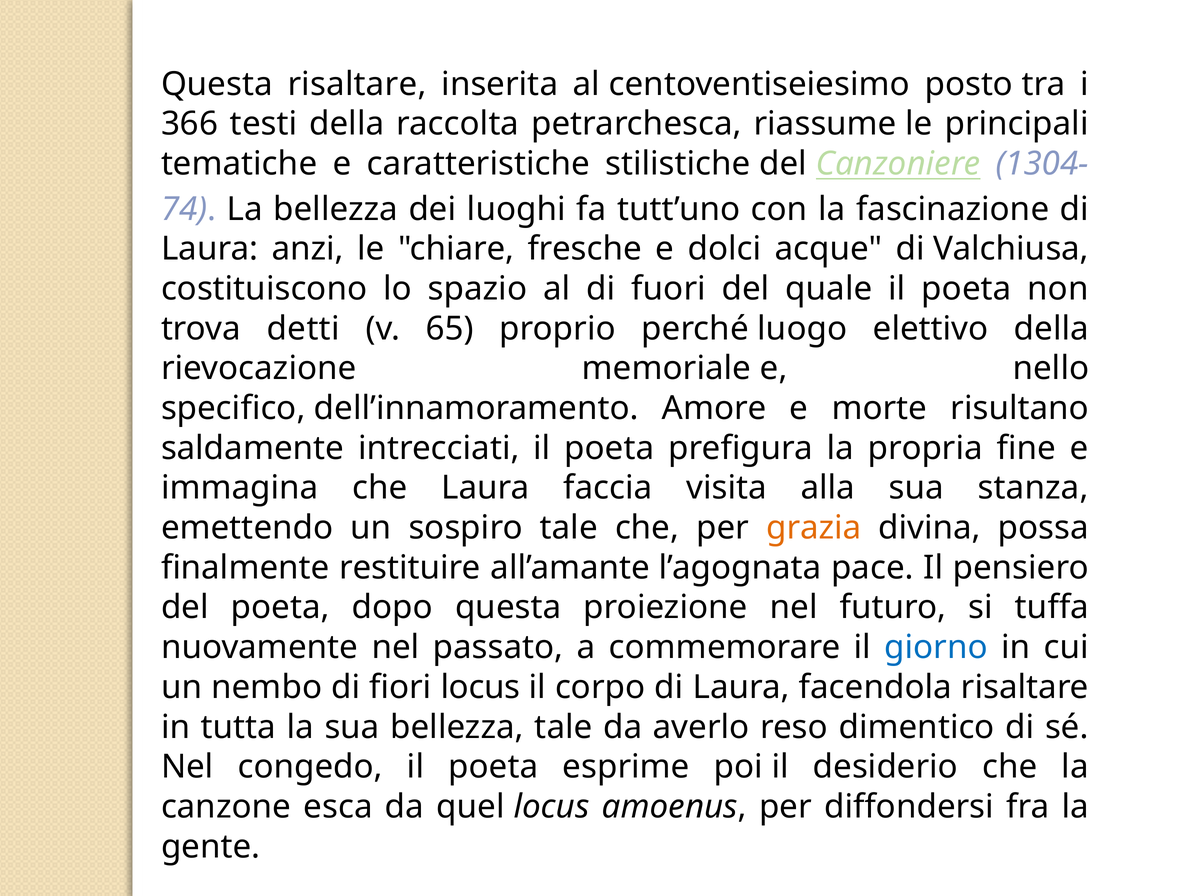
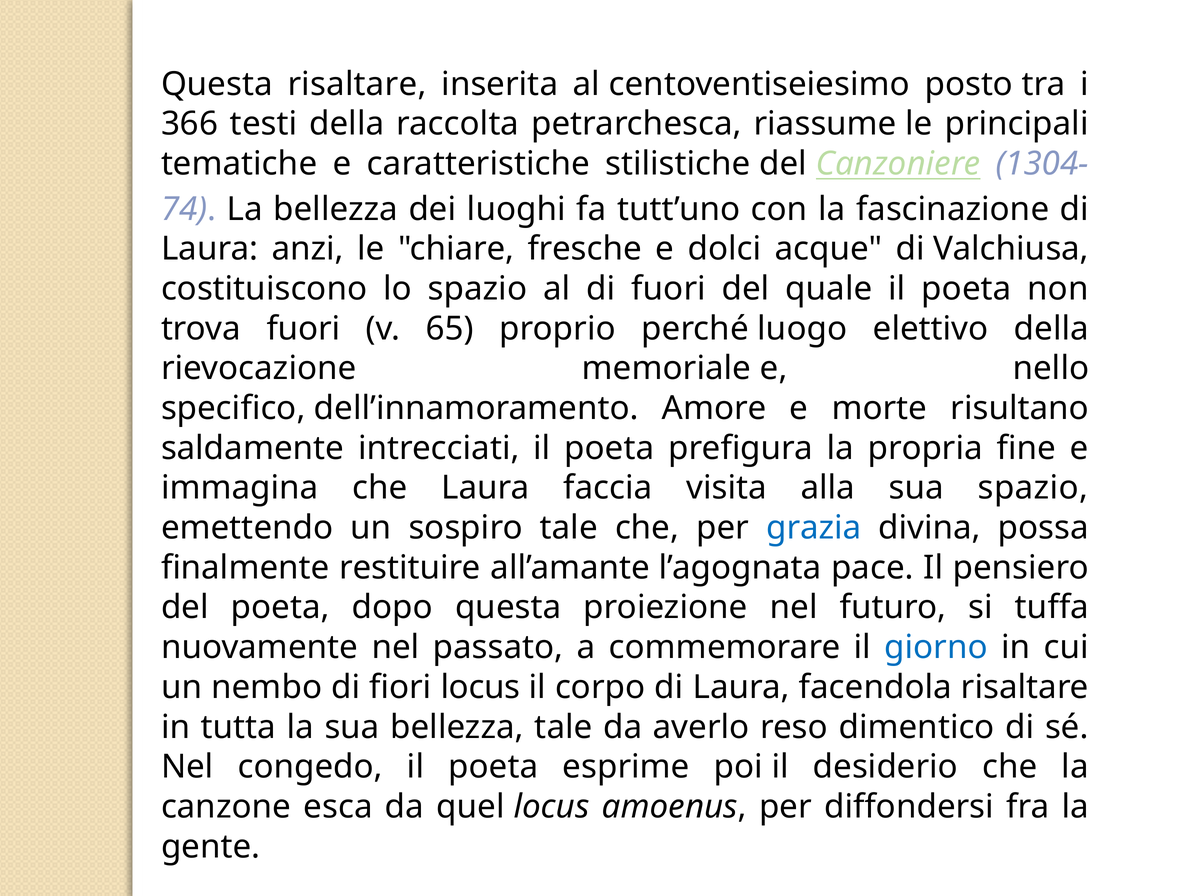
trova detti: detti -> fuori (303, 328)
sua stanza: stanza -> spazio (1033, 488)
grazia colour: orange -> blue (814, 528)
